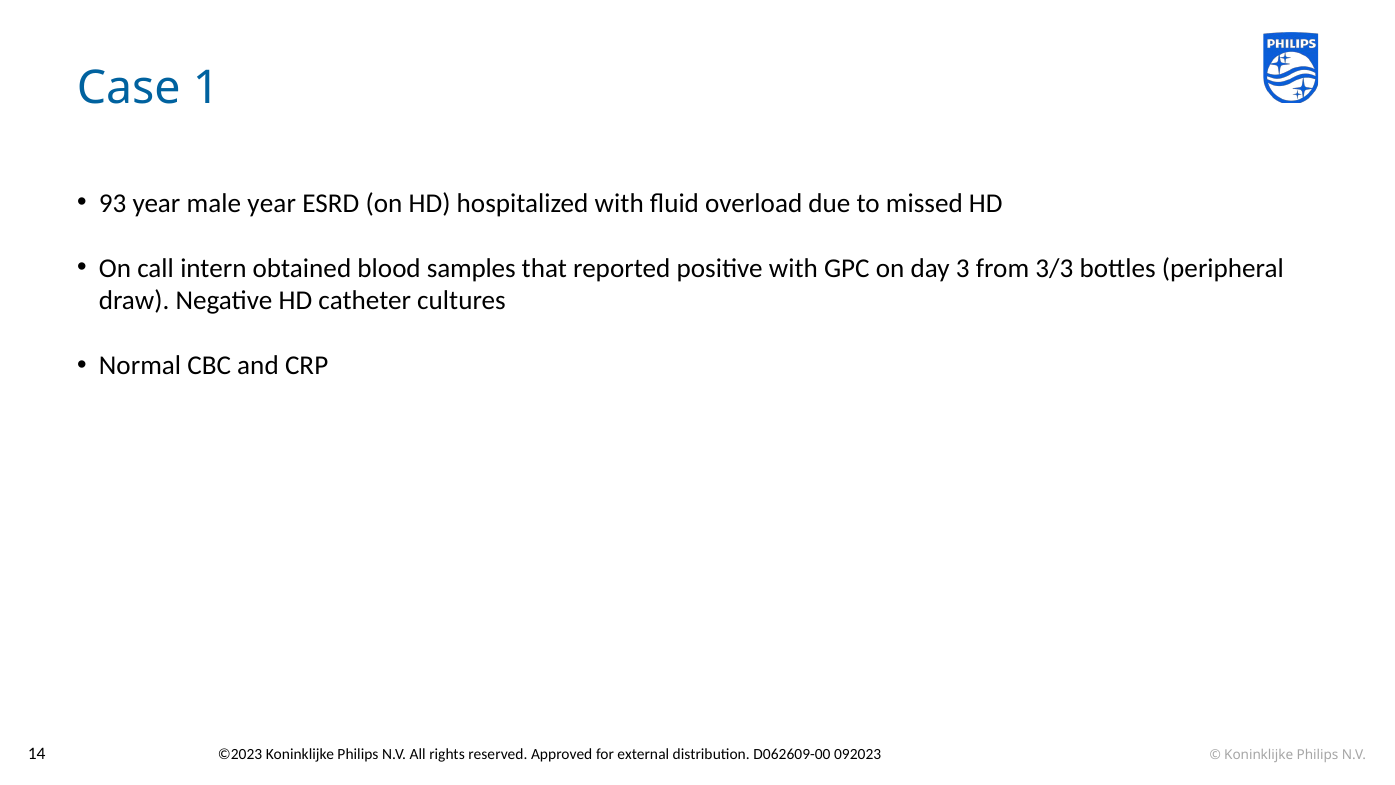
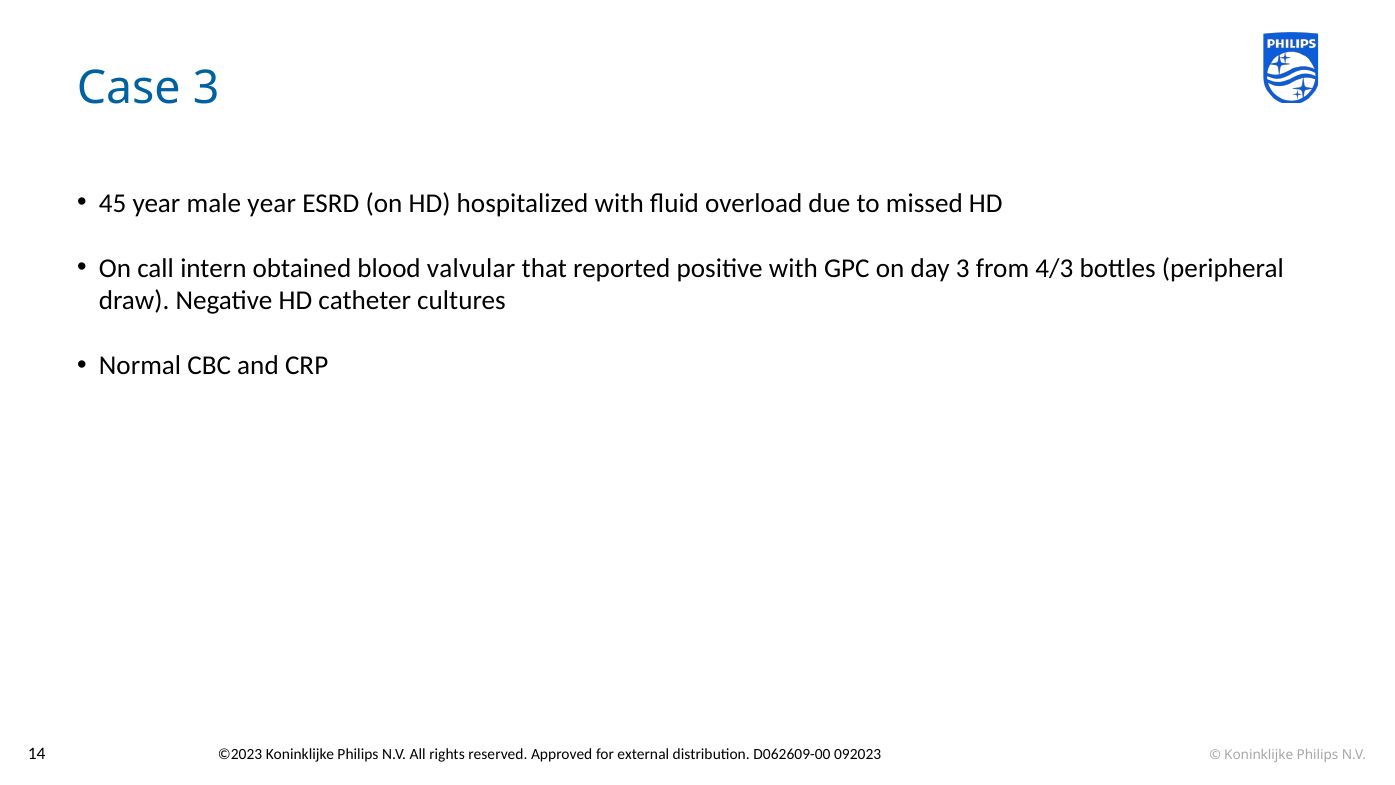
Case 1: 1 -> 3 (206, 89)
93: 93 -> 45 (113, 203)
samples: samples -> valvular (471, 268)
3/3: 3/3 -> 4/3 (1054, 268)
